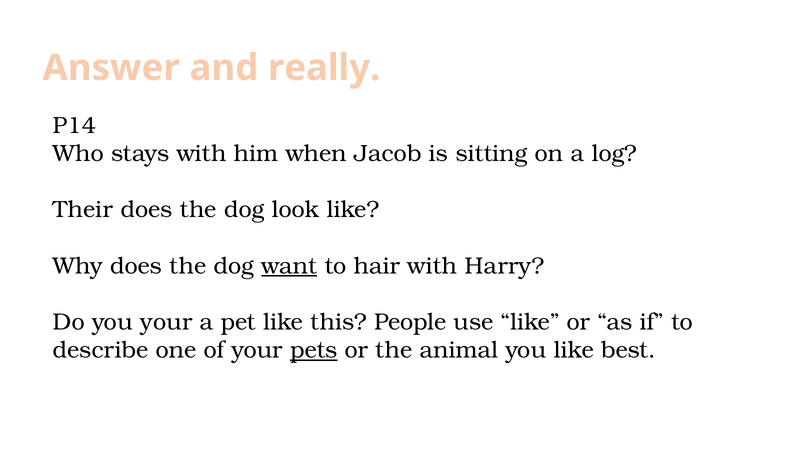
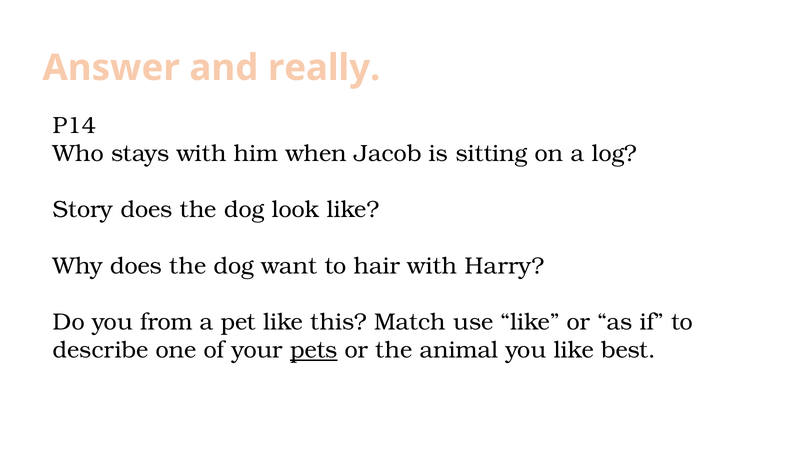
Their: Their -> Story (83, 209)
want underline: present -> none (289, 266)
you your: your -> from (166, 322)
People: People -> Match (410, 322)
